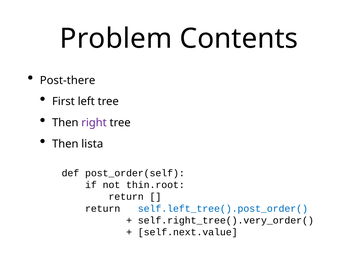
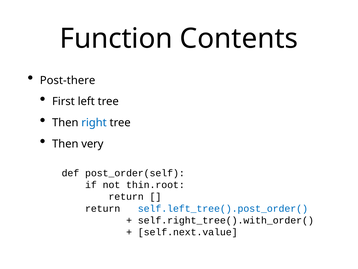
Problem: Problem -> Function (116, 39)
right colour: purple -> blue (94, 122)
lista: lista -> very (92, 144)
self.right_tree().very_order(: self.right_tree().very_order( -> self.right_tree().with_order( (226, 220)
